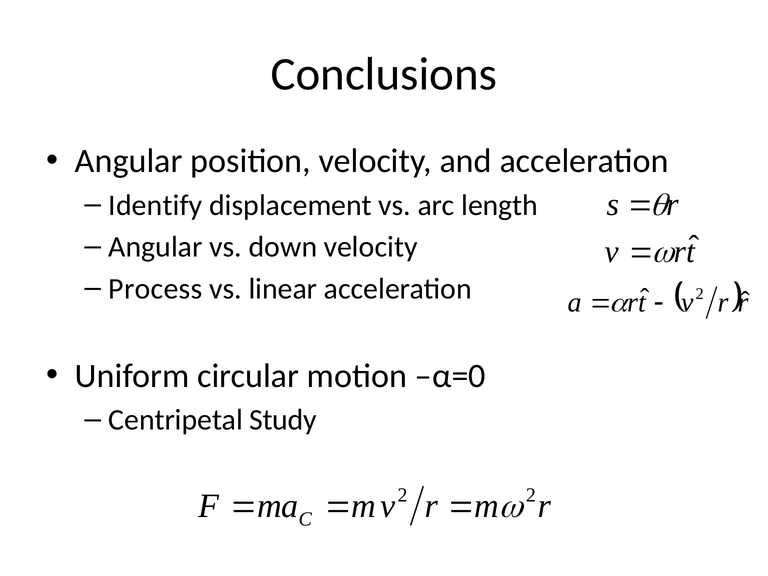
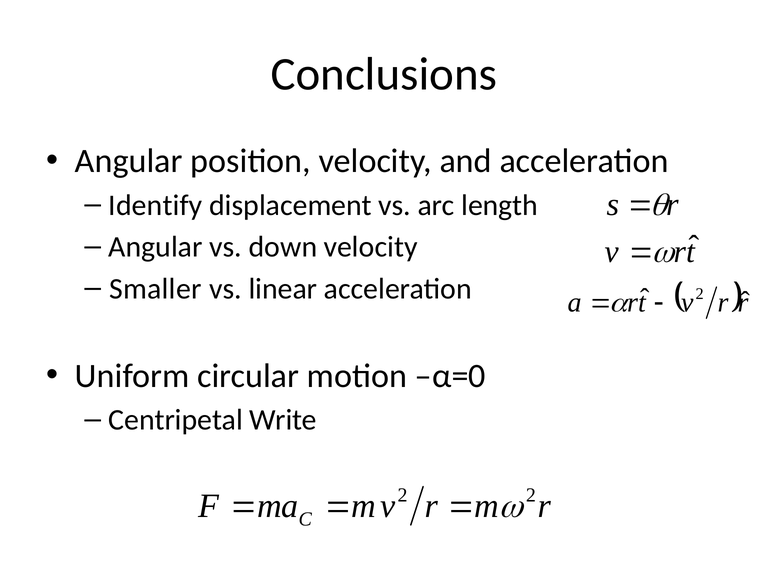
Process: Process -> Smaller (155, 289)
Study: Study -> Write (283, 420)
